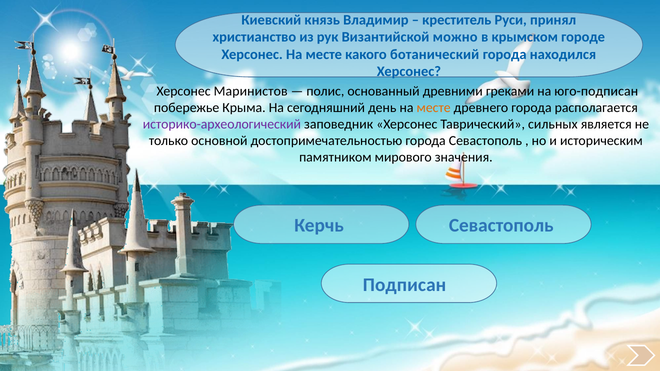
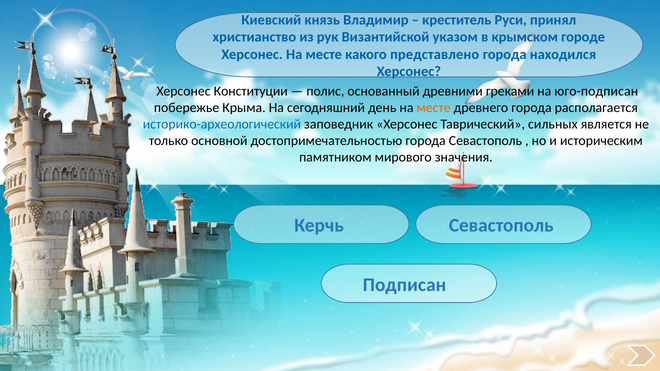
можно: можно -> указом (455, 37)
ботанический: ботанический -> представлено (435, 54)
Маринистов: Маринистов -> Конституции (251, 91)
историко-археологический colour: purple -> blue (222, 124)
